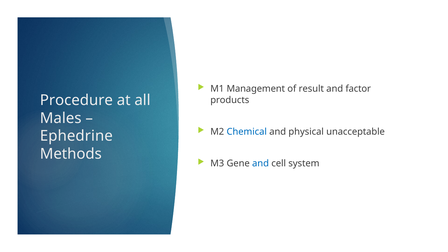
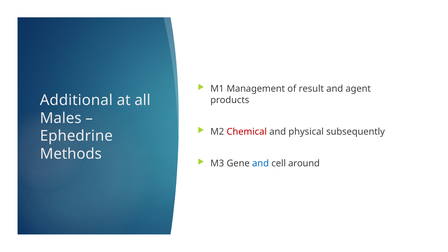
factor: factor -> agent (358, 89)
Procedure: Procedure -> Additional (76, 100)
Chemical colour: blue -> red (247, 132)
unacceptable: unacceptable -> subsequently (356, 132)
system: system -> around (304, 164)
